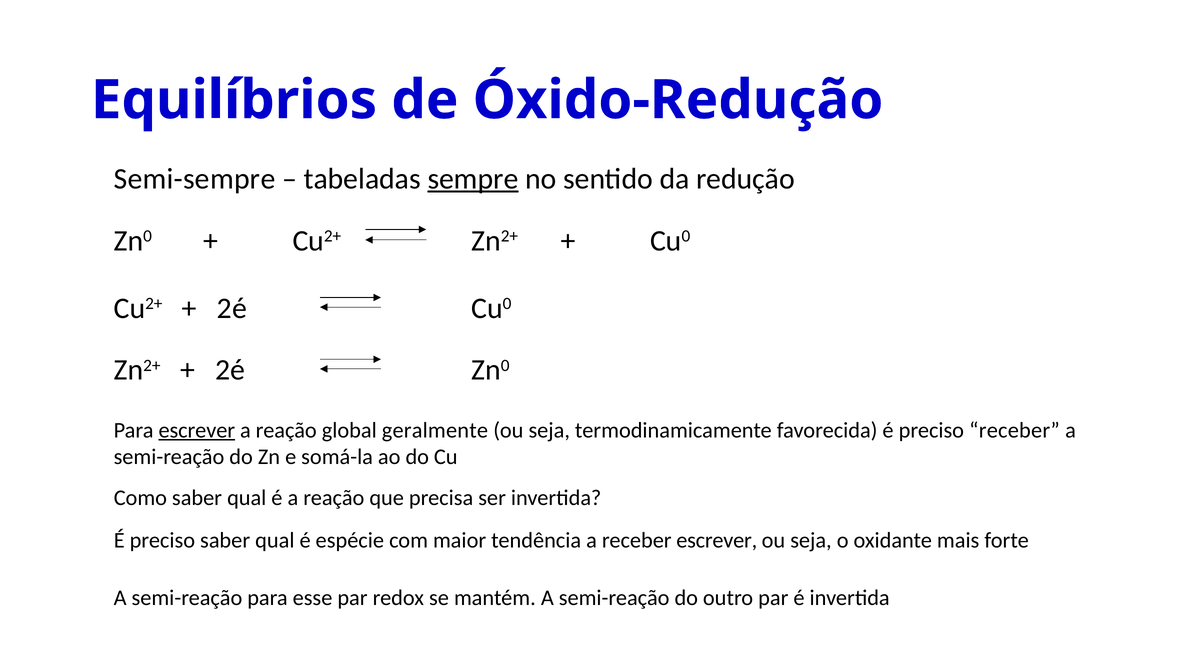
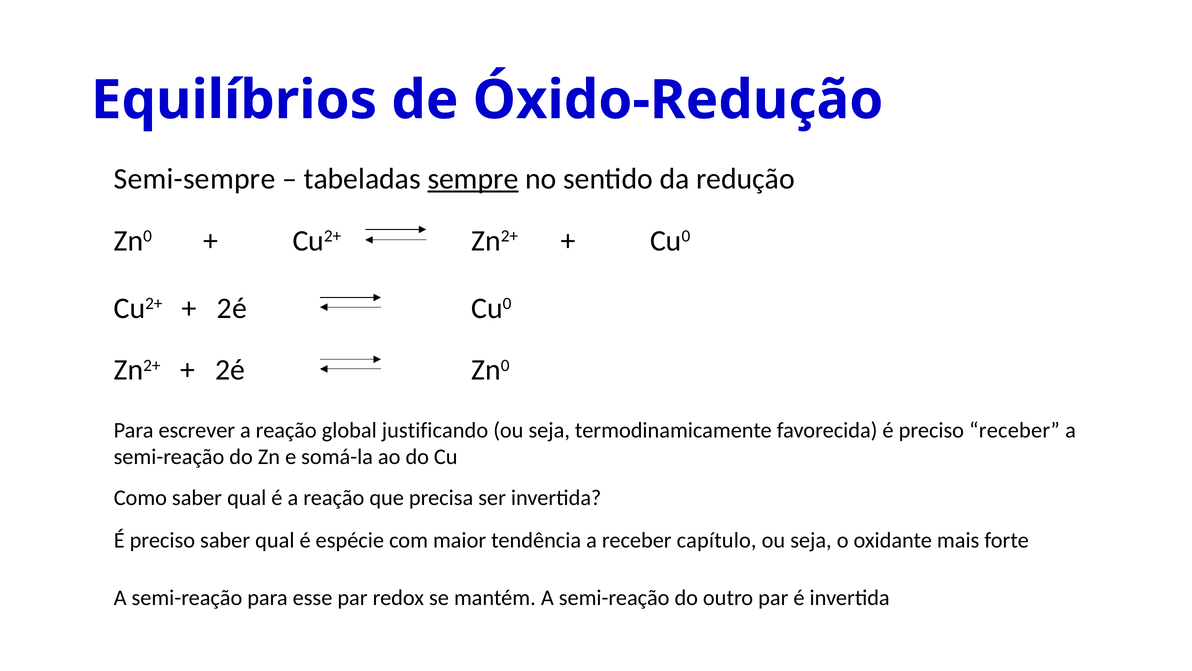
escrever underline: present -> none (197, 430)
geralmente: geralmente -> justificando (435, 430)
receber escrever: escrever -> capítulo (717, 540)
